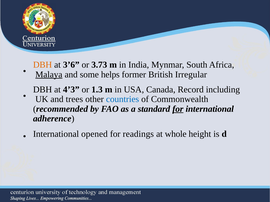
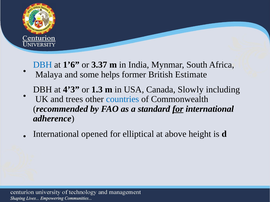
DBH colour: orange -> blue (43, 65)
3’6: 3’6 -> 1’6 (71, 65)
3.73: 3.73 -> 3.37 (99, 65)
Malaya underline: present -> none (49, 75)
Irregular: Irregular -> Estimate (191, 75)
Record: Record -> Slowly (191, 90)
readings: readings -> elliptical (138, 134)
whole: whole -> above (176, 134)
